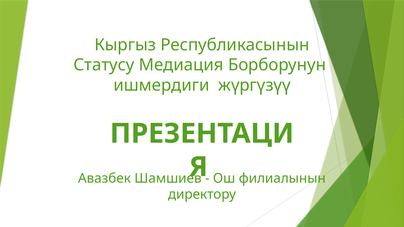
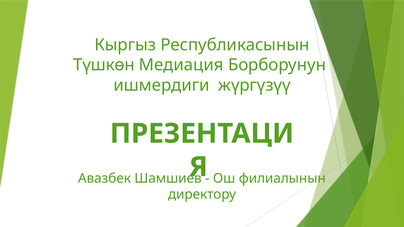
Статусу: Статусу -> Түшкөн (104, 65)
